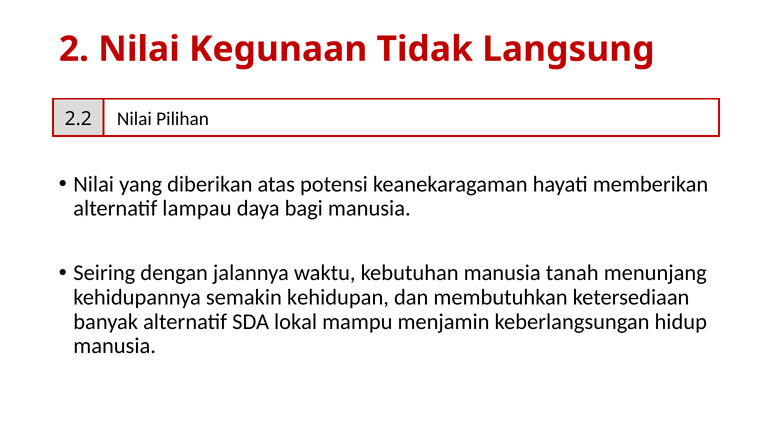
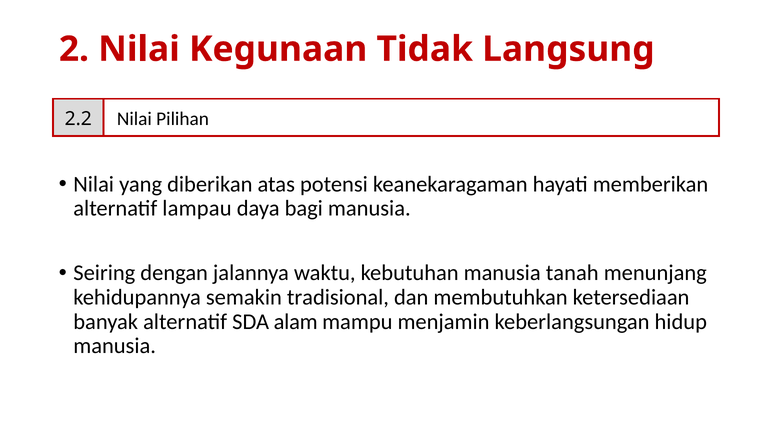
kehidupan: kehidupan -> tradisional (338, 297)
lokal: lokal -> alam (296, 322)
